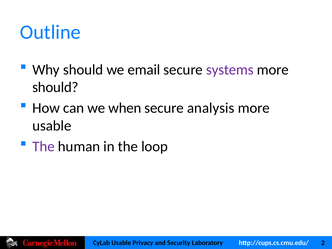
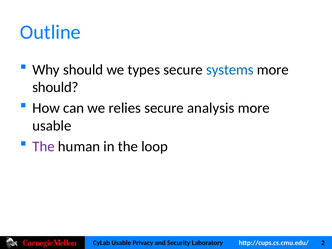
email: email -> types (144, 70)
systems colour: purple -> blue (230, 70)
when: when -> relies (125, 108)
